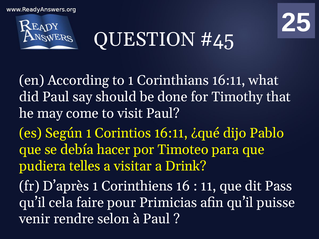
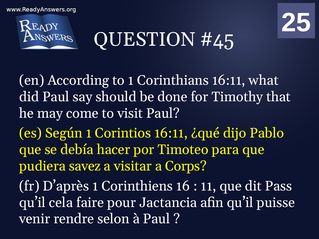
telles: telles -> savez (85, 166)
Drink: Drink -> Corps (186, 166)
Primicias: Primicias -> Jactancia (168, 203)
